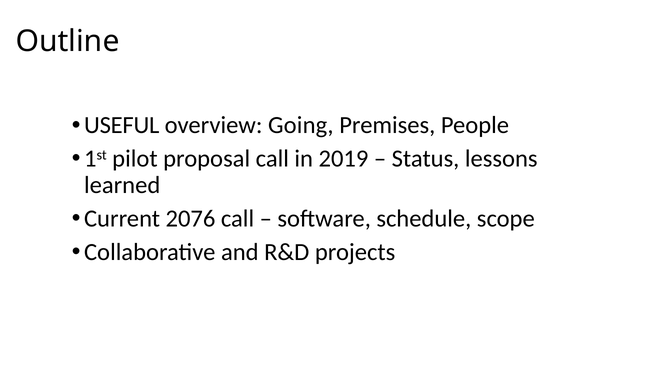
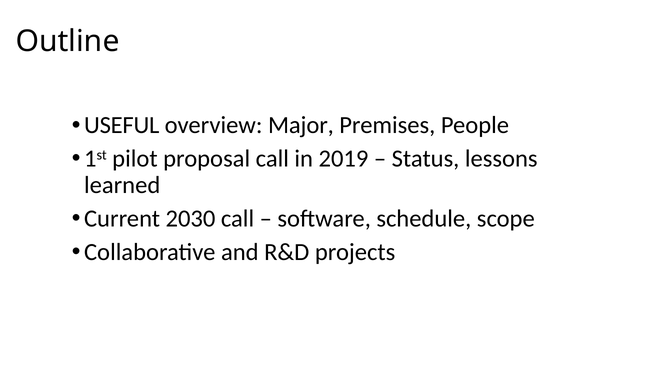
Going: Going -> Major (301, 125)
2076: 2076 -> 2030 (190, 219)
